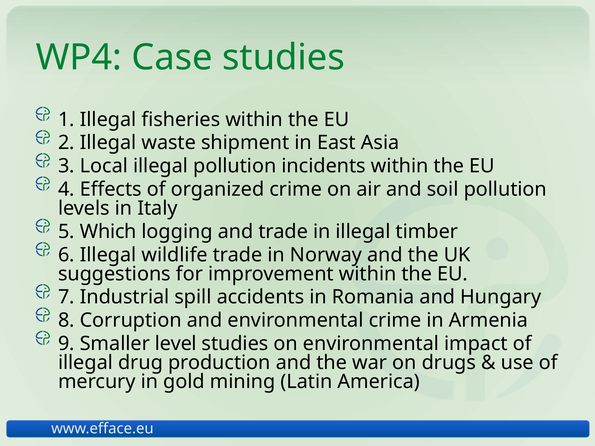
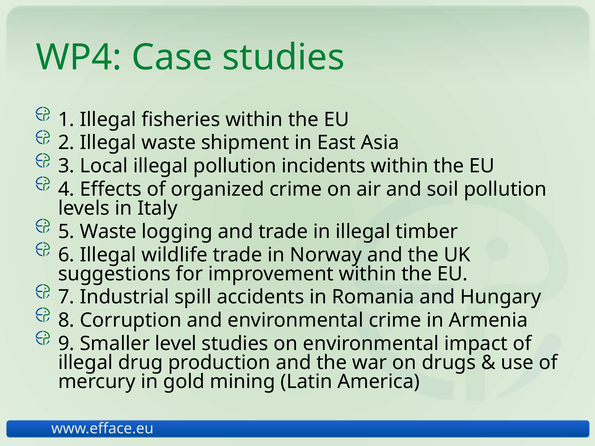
5 Which: Which -> Waste (108, 232)
